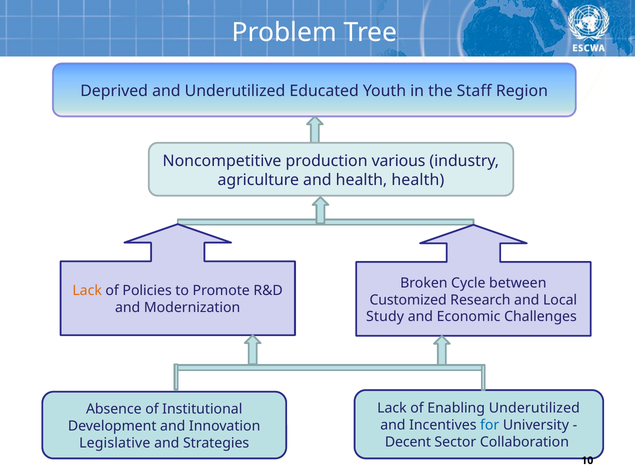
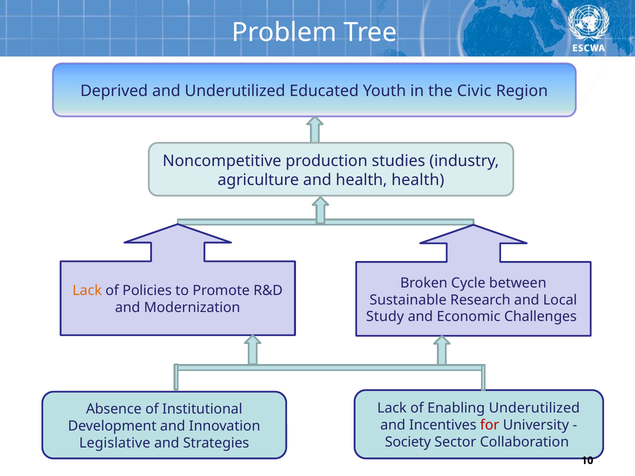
Staff: Staff -> Civic (474, 91)
various: various -> studies (398, 161)
Customized: Customized -> Sustainable (408, 300)
for colour: blue -> red (490, 425)
Decent: Decent -> Society (408, 442)
